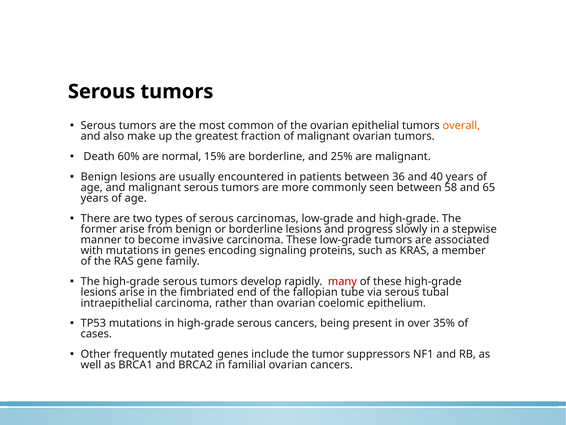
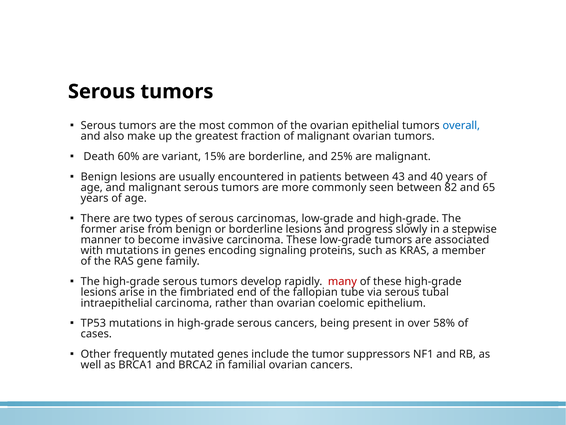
overall colour: orange -> blue (461, 125)
normal: normal -> variant (181, 156)
36: 36 -> 43 (399, 177)
58: 58 -> 82 (451, 187)
35%: 35% -> 58% (444, 323)
